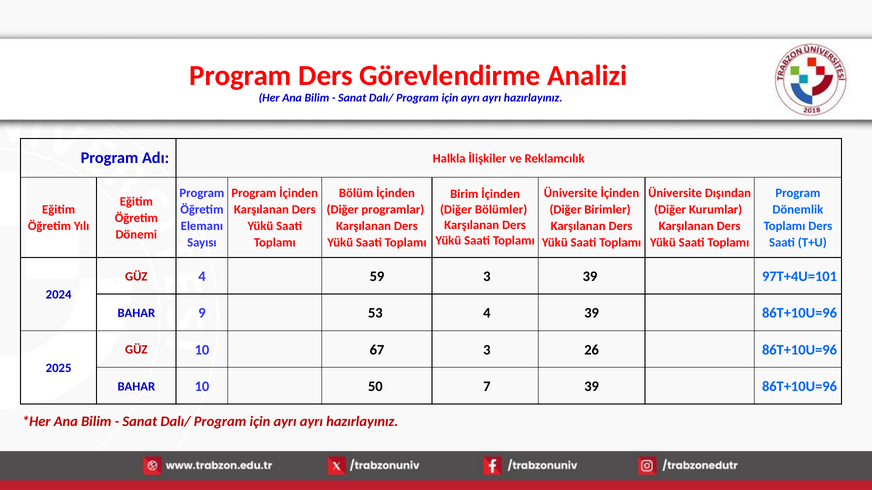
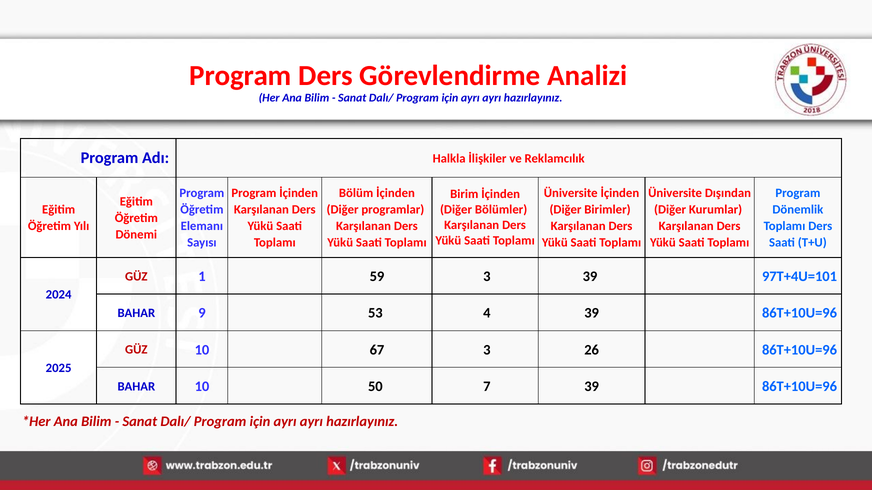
GÜZ 4: 4 -> 1 (202, 277)
